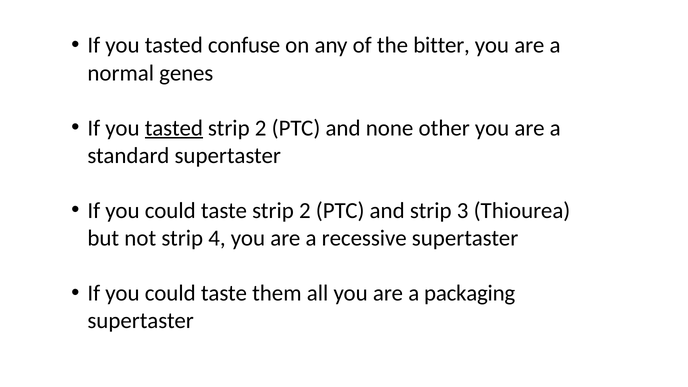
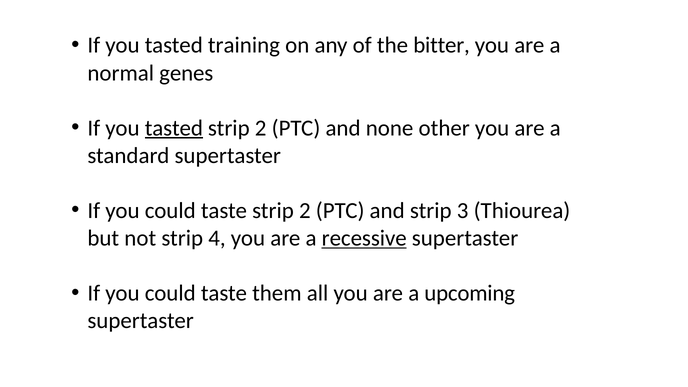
confuse: confuse -> training (244, 45)
recessive underline: none -> present (364, 238)
packaging: packaging -> upcoming (470, 293)
